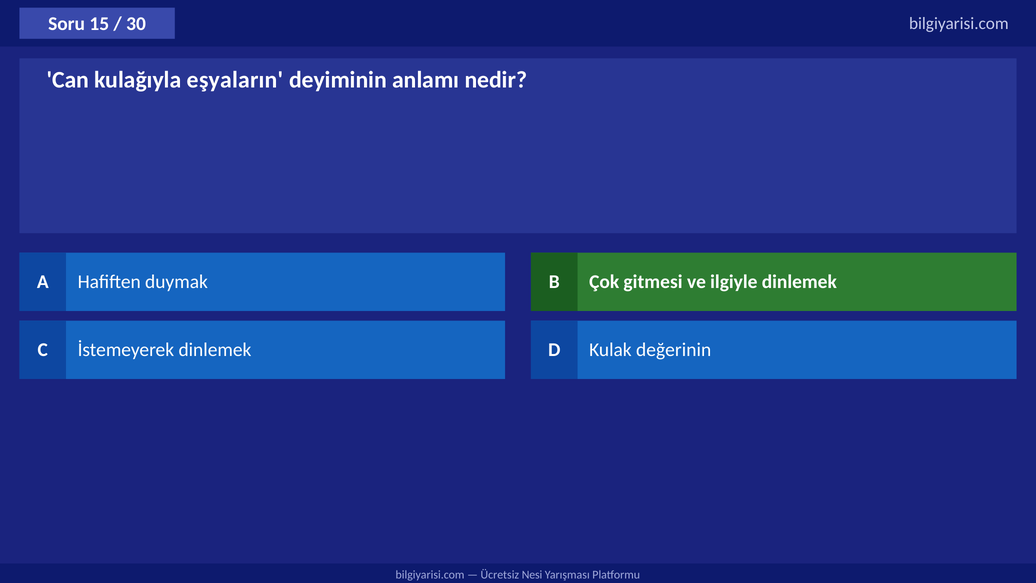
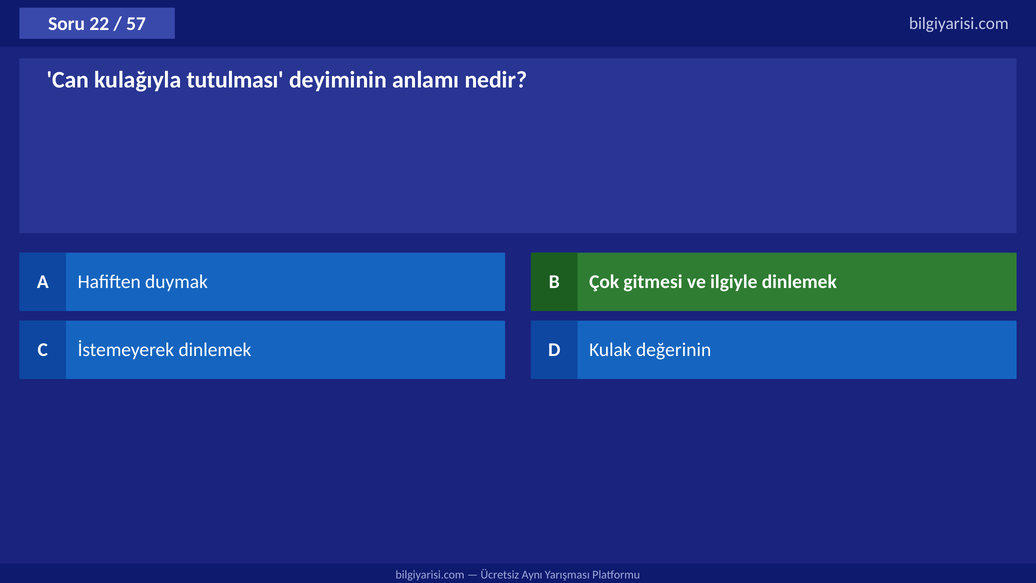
15: 15 -> 22 (99, 24)
30: 30 -> 57 (136, 24)
eşyaların: eşyaların -> tutulması (235, 80)
Nesi: Nesi -> Aynı (532, 575)
